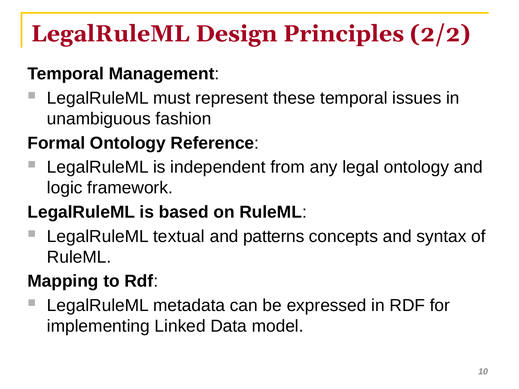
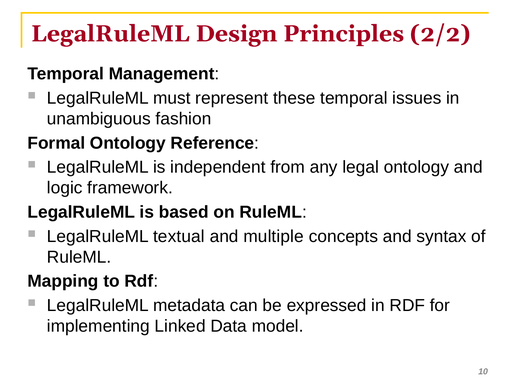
patterns: patterns -> multiple (274, 236)
